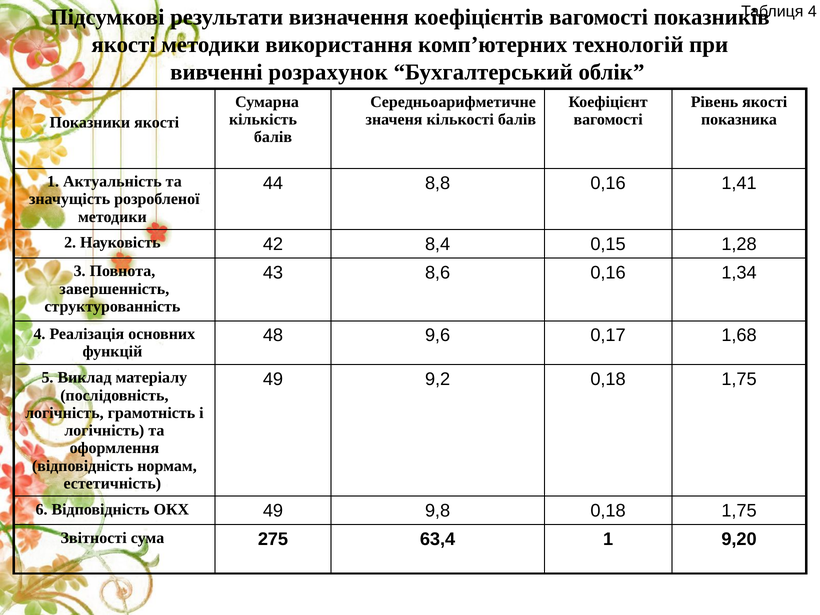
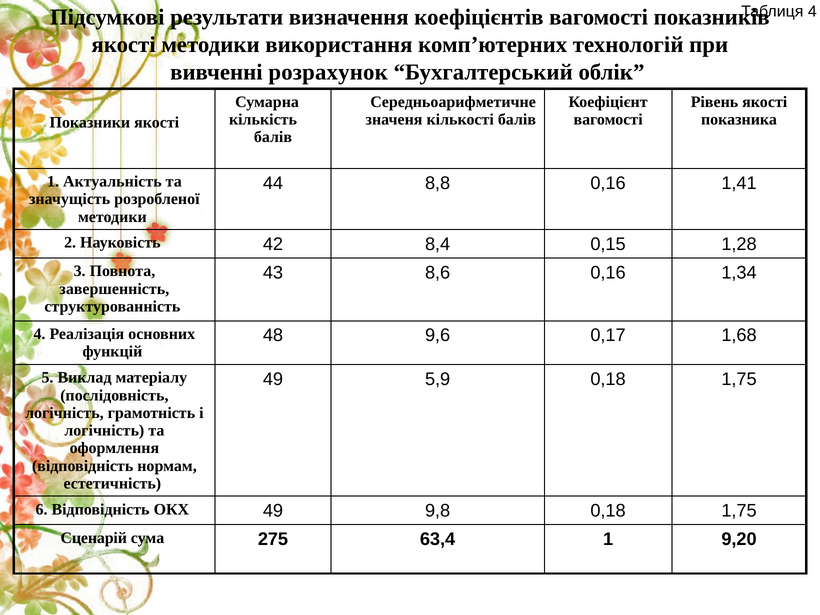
9,2: 9,2 -> 5,9 (438, 379)
Звітності: Звітності -> Сценарій (94, 538)
